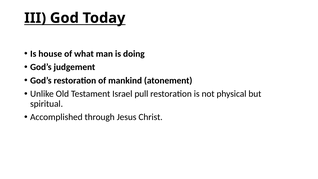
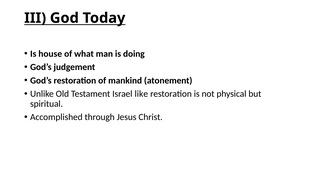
pull: pull -> like (141, 94)
